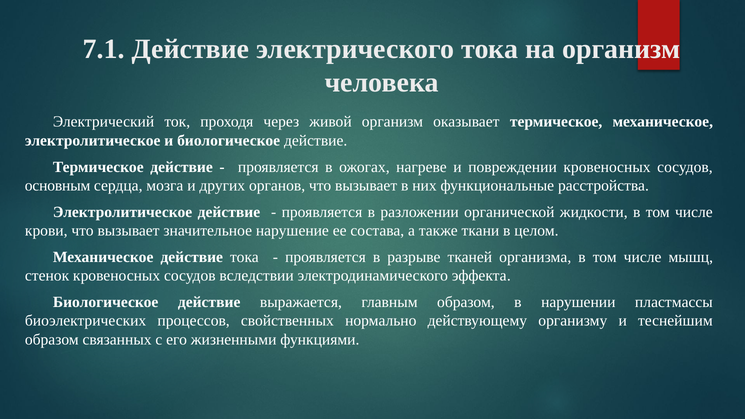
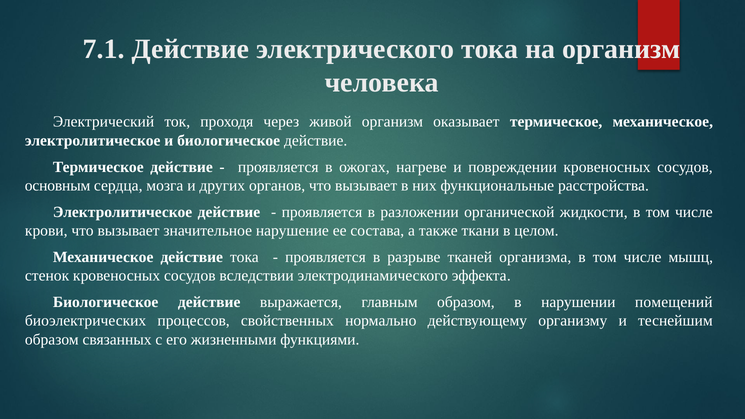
пластмассы: пластмассы -> помещений (674, 302)
